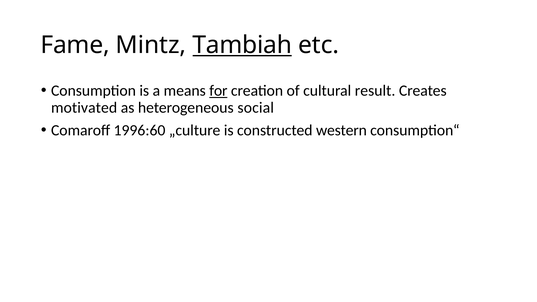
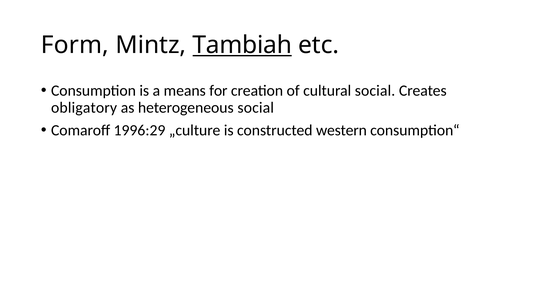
Fame: Fame -> Form (75, 45)
for underline: present -> none (218, 91)
cultural result: result -> social (375, 91)
motivated: motivated -> obligatory (84, 108)
1996:60: 1996:60 -> 1996:29 (140, 130)
